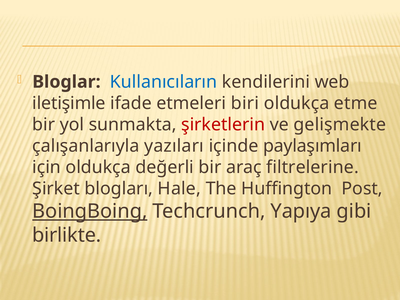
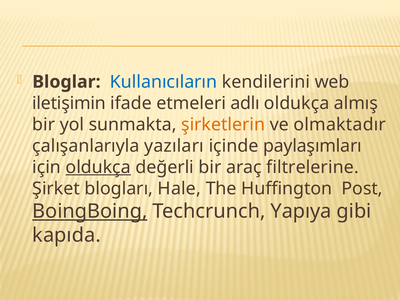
iletişimle: iletişimle -> iletişimin (69, 103)
biri: biri -> adlı (245, 103)
etme: etme -> almış (356, 103)
şirketlerin colour: red -> orange (223, 125)
gelişmekte: gelişmekte -> olmaktadır (340, 125)
oldukça underline: none -> present (98, 167)
birlikte: birlikte -> kapıda (67, 235)
